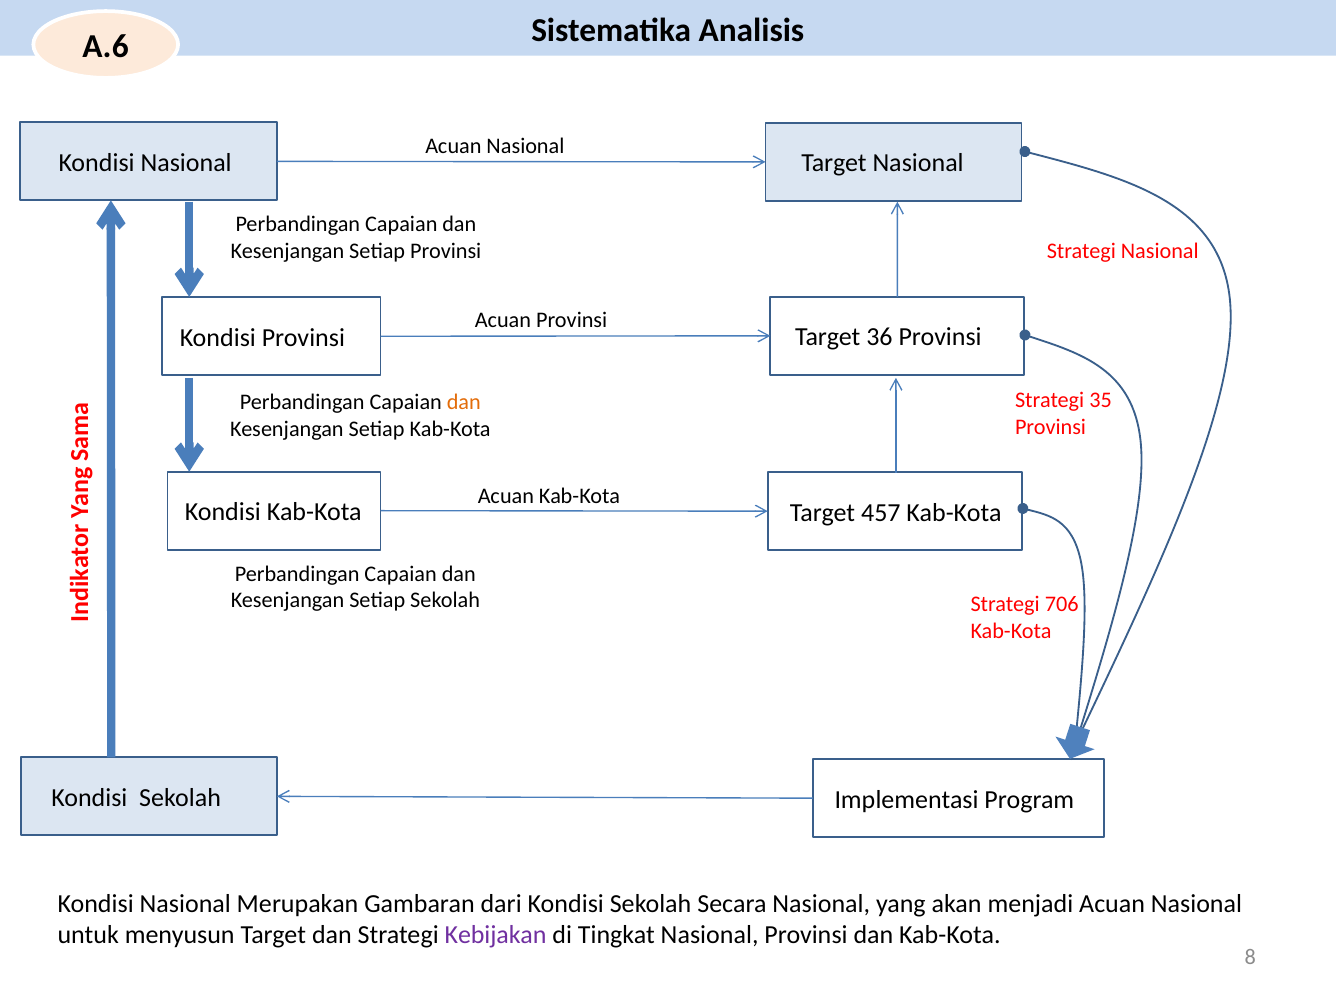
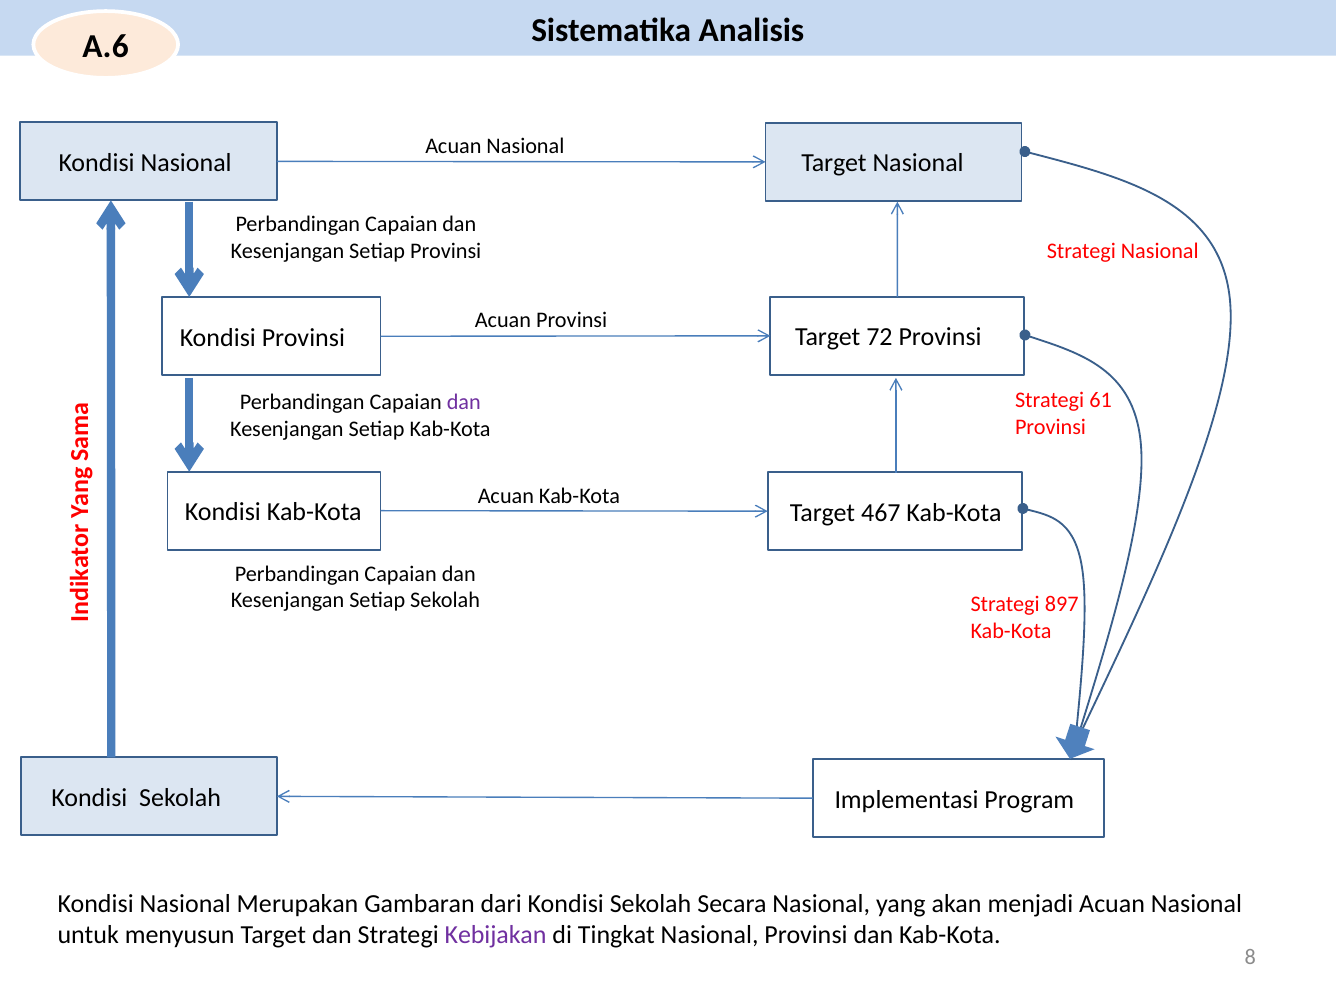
36: 36 -> 72 (879, 337)
35: 35 -> 61 (1101, 400)
dan colour: orange -> purple (464, 402)
457: 457 -> 467 (881, 513)
706: 706 -> 897 (1062, 605)
